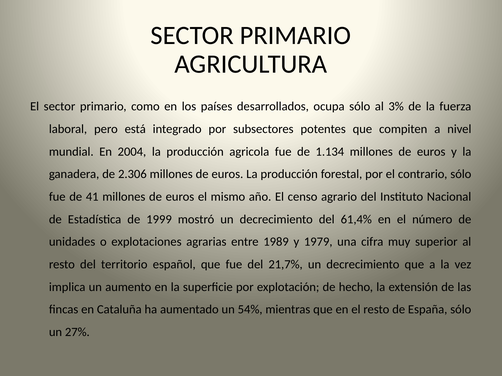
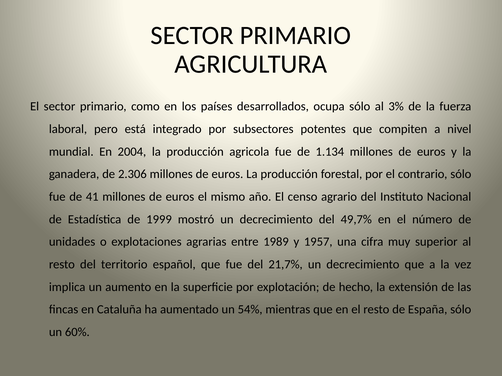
61,4%: 61,4% -> 49,7% (356, 220)
1979: 1979 -> 1957 (318, 242)
27%: 27% -> 60% (77, 332)
